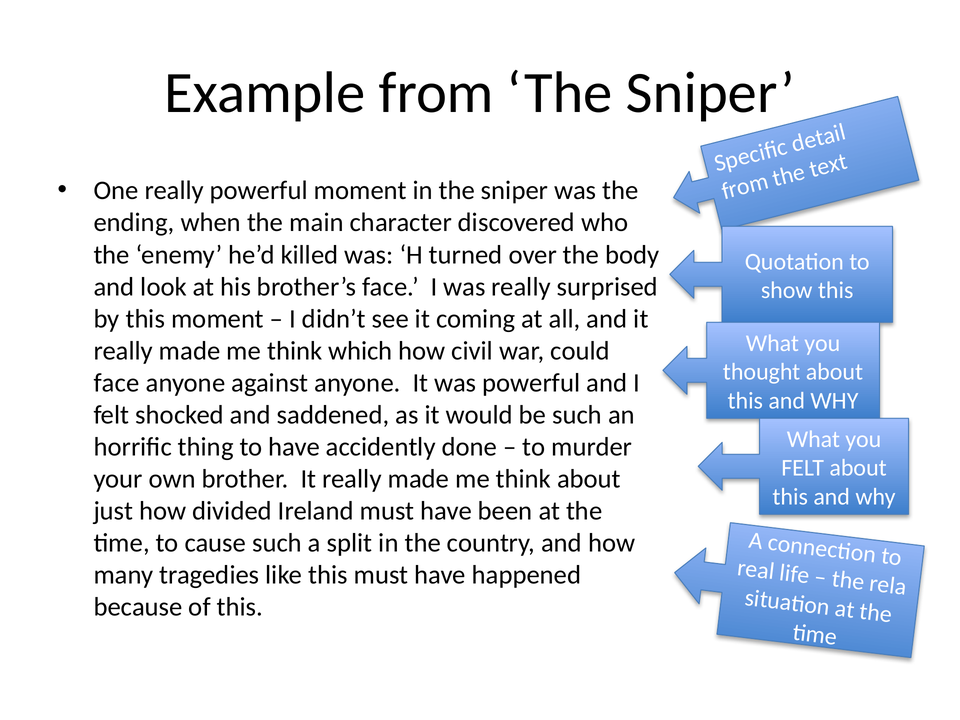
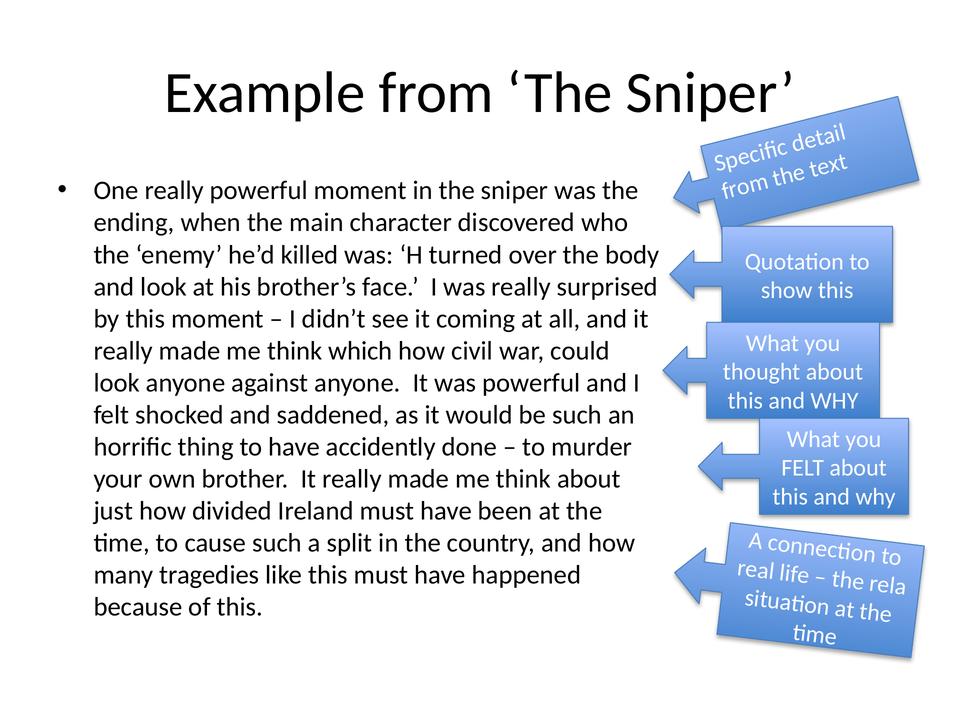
face: face -> look (117, 383)
